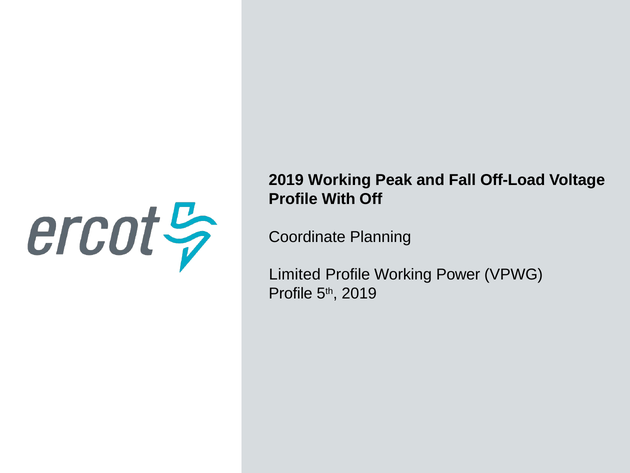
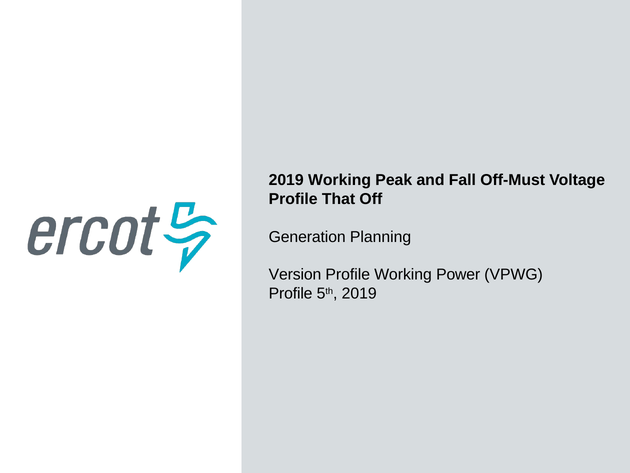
Off-Load: Off-Load -> Off-Must (513, 180)
With: With -> That (339, 199)
Coordinate: Coordinate -> Generation (307, 237)
Limited: Limited -> Version (295, 274)
